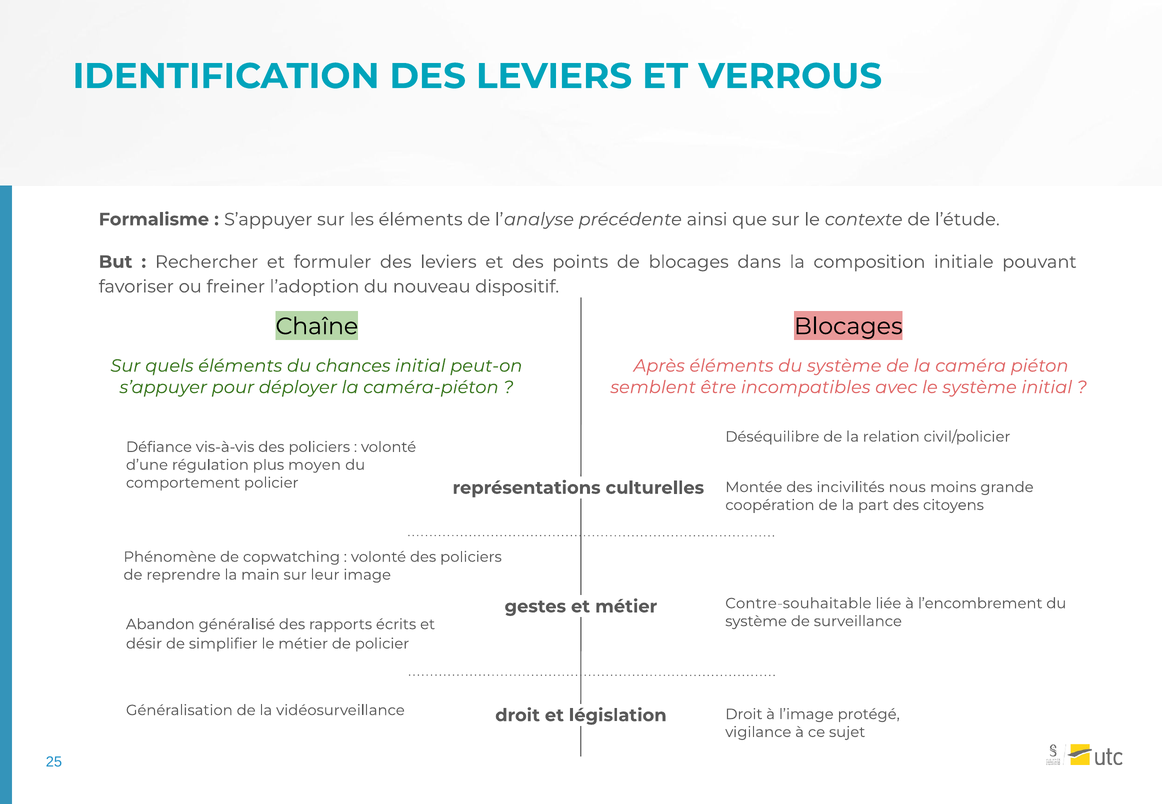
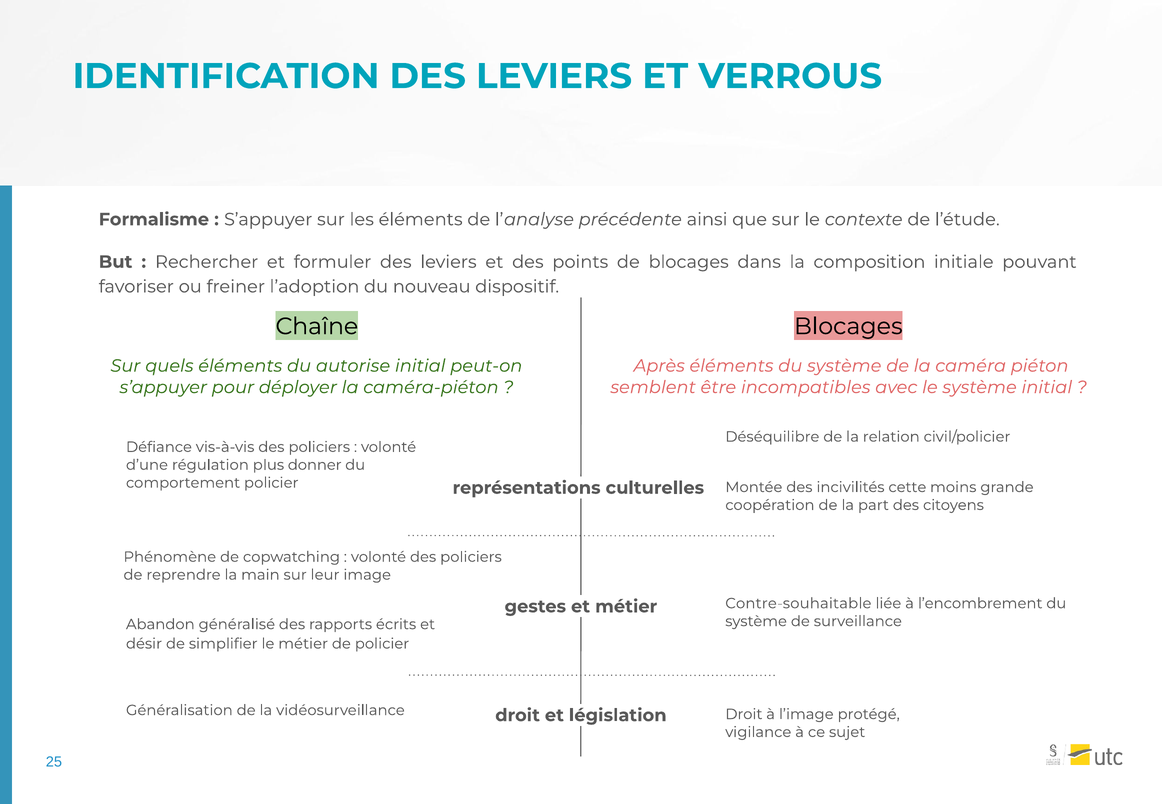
chances: chances -> autorise (353, 366)
moyen: moyen -> donner (315, 465)
nous: nous -> cette (907, 487)
